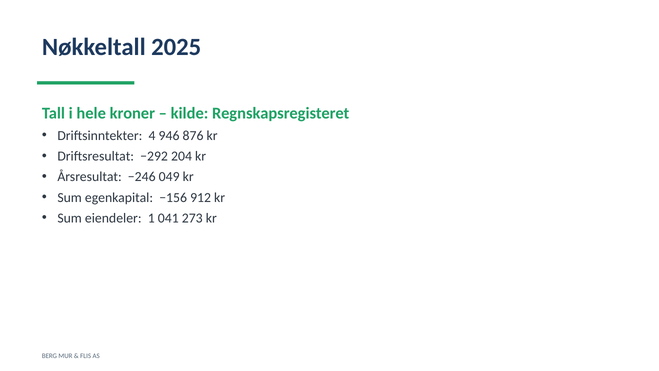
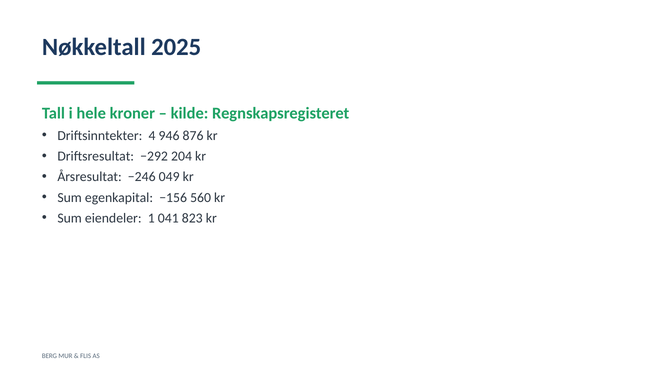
912: 912 -> 560 (201, 197)
273: 273 -> 823 (192, 218)
